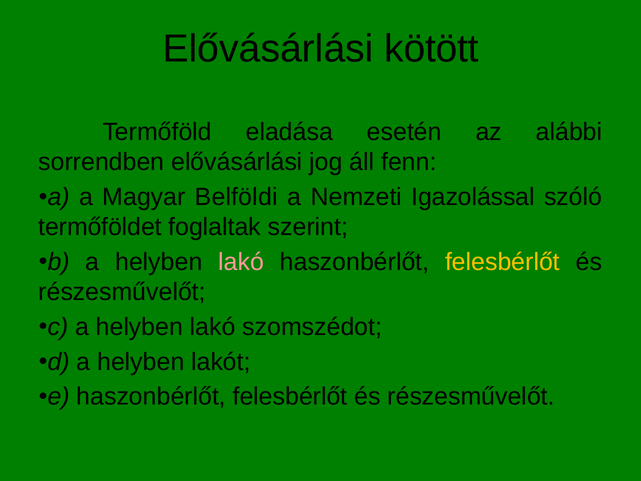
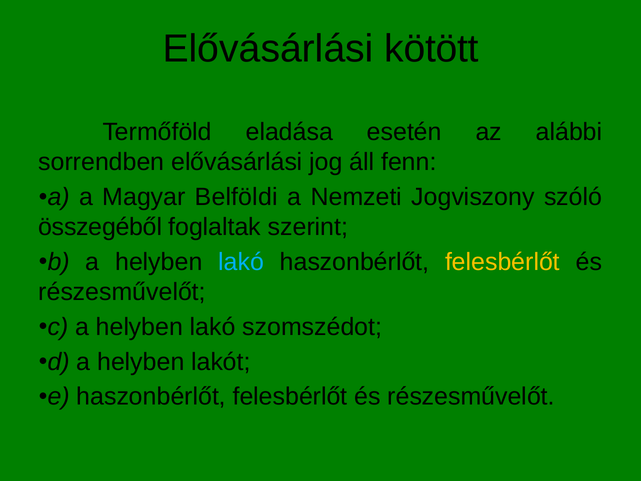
Igazolással: Igazolással -> Jogviszony (473, 197)
termőföldet: termőföldet -> összegéből (100, 227)
lakó colour: pink -> light blue (241, 262)
